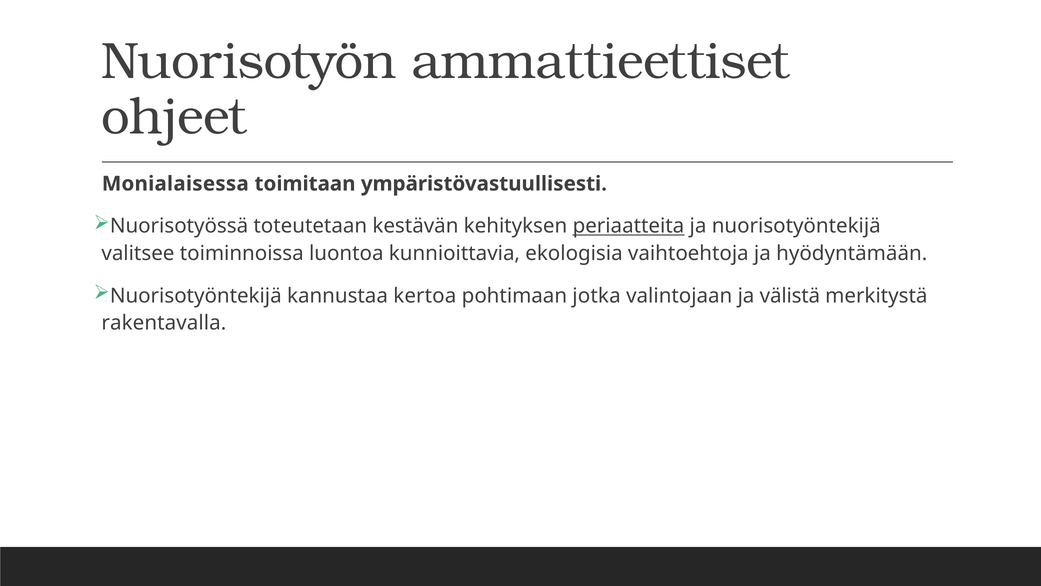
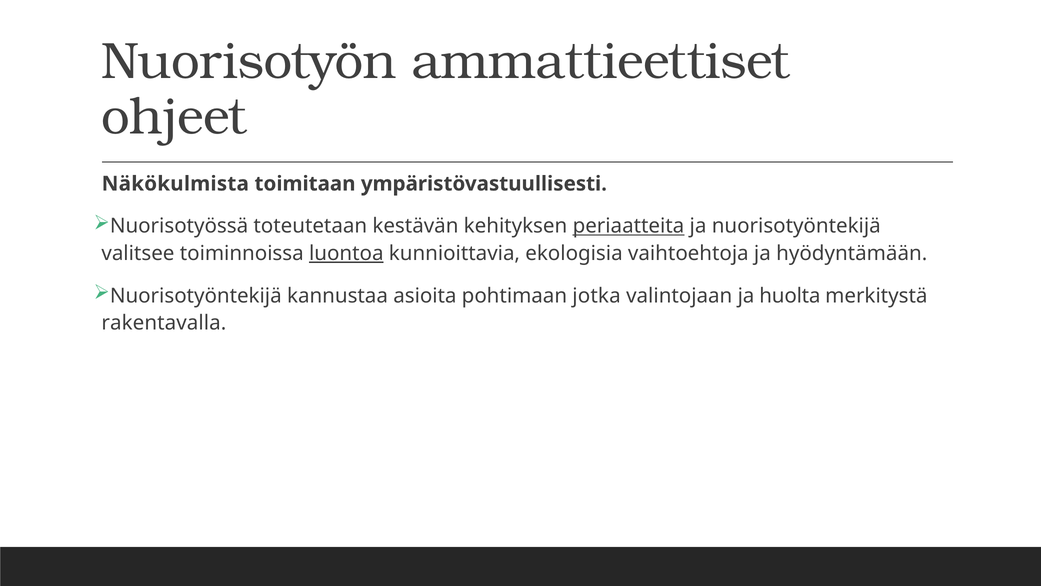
Monialaisessa: Monialaisessa -> Näkökulmista (175, 184)
luontoa underline: none -> present (346, 253)
kertoa: kertoa -> asioita (425, 296)
välistä: välistä -> huolta (790, 296)
